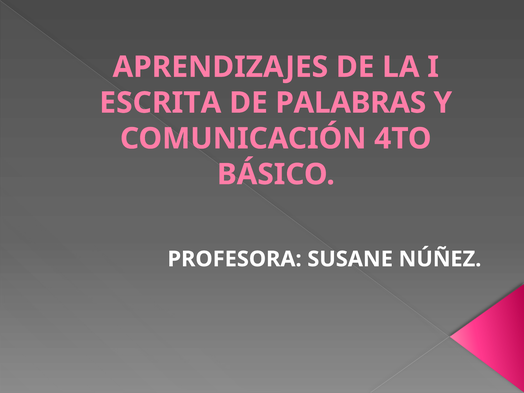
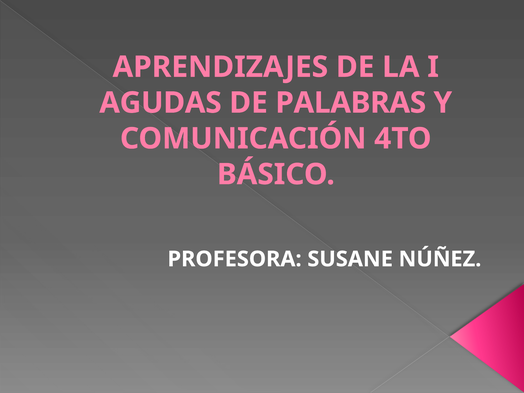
ESCRITA: ESCRITA -> AGUDAS (160, 103)
